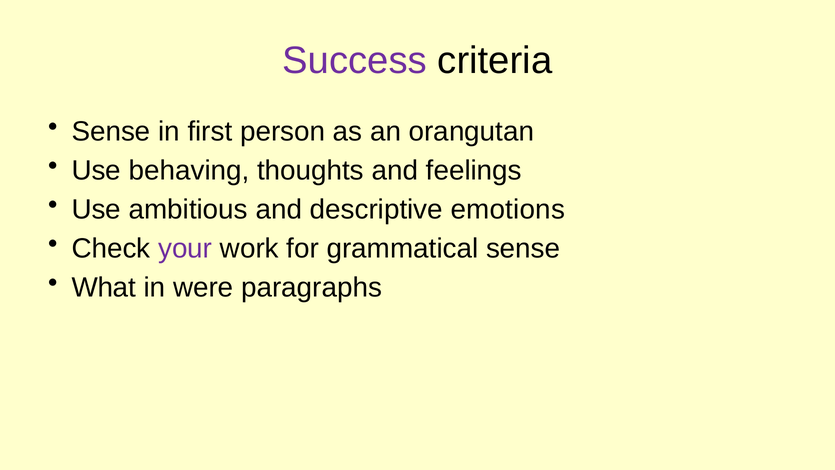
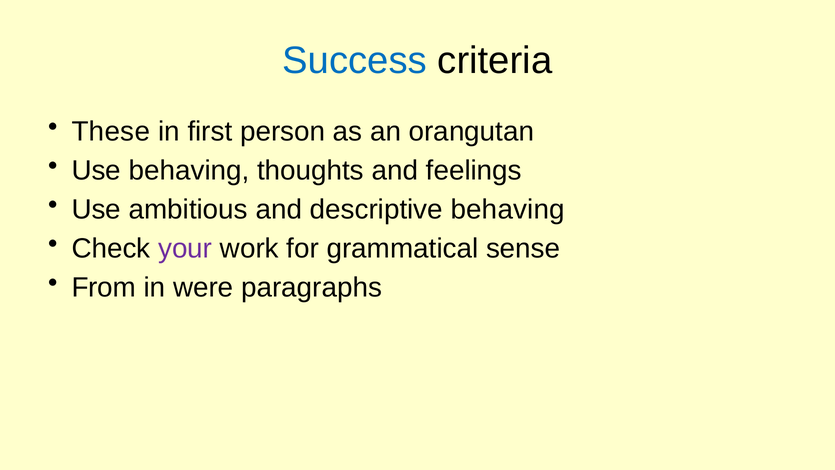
Success colour: purple -> blue (355, 61)
Sense: Sense -> These (111, 131)
descriptive emotions: emotions -> behaving (508, 209)
What: What -> From (104, 287)
